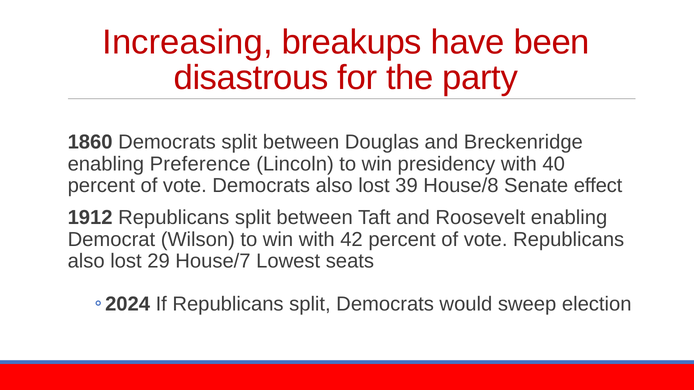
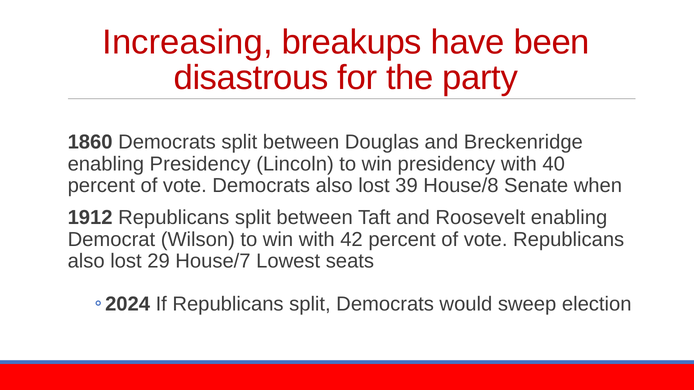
enabling Preference: Preference -> Presidency (200, 164)
effect: effect -> when (598, 186)
